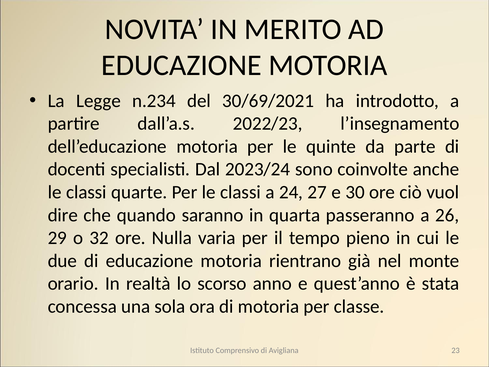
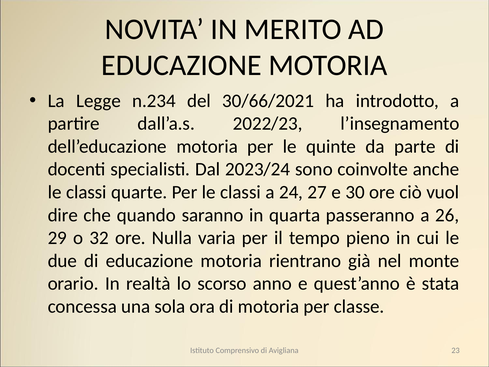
30/69/2021: 30/69/2021 -> 30/66/2021 (268, 101)
